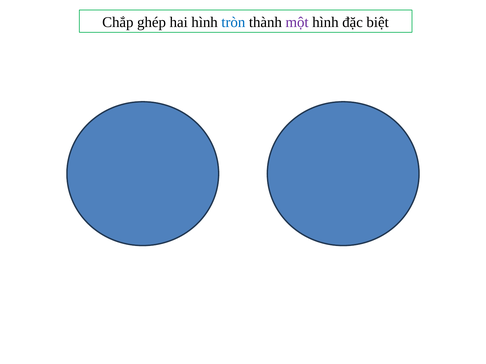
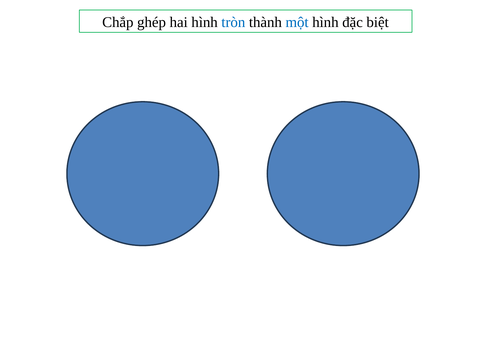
một colour: purple -> blue (297, 22)
